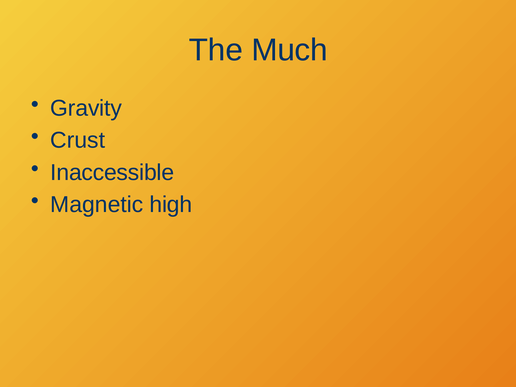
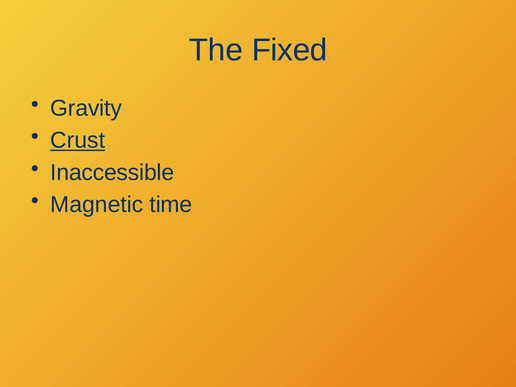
Much: Much -> Fixed (290, 50)
Crust underline: none -> present (78, 140)
high: high -> time (171, 205)
